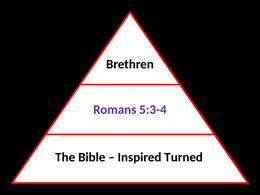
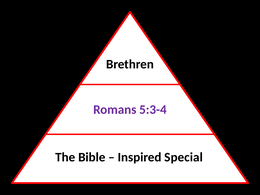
Turned: Turned -> Special (184, 157)
